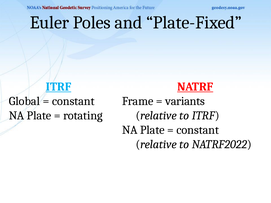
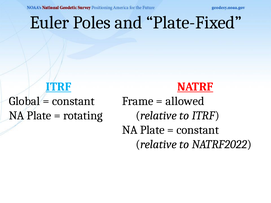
variants: variants -> allowed (185, 101)
